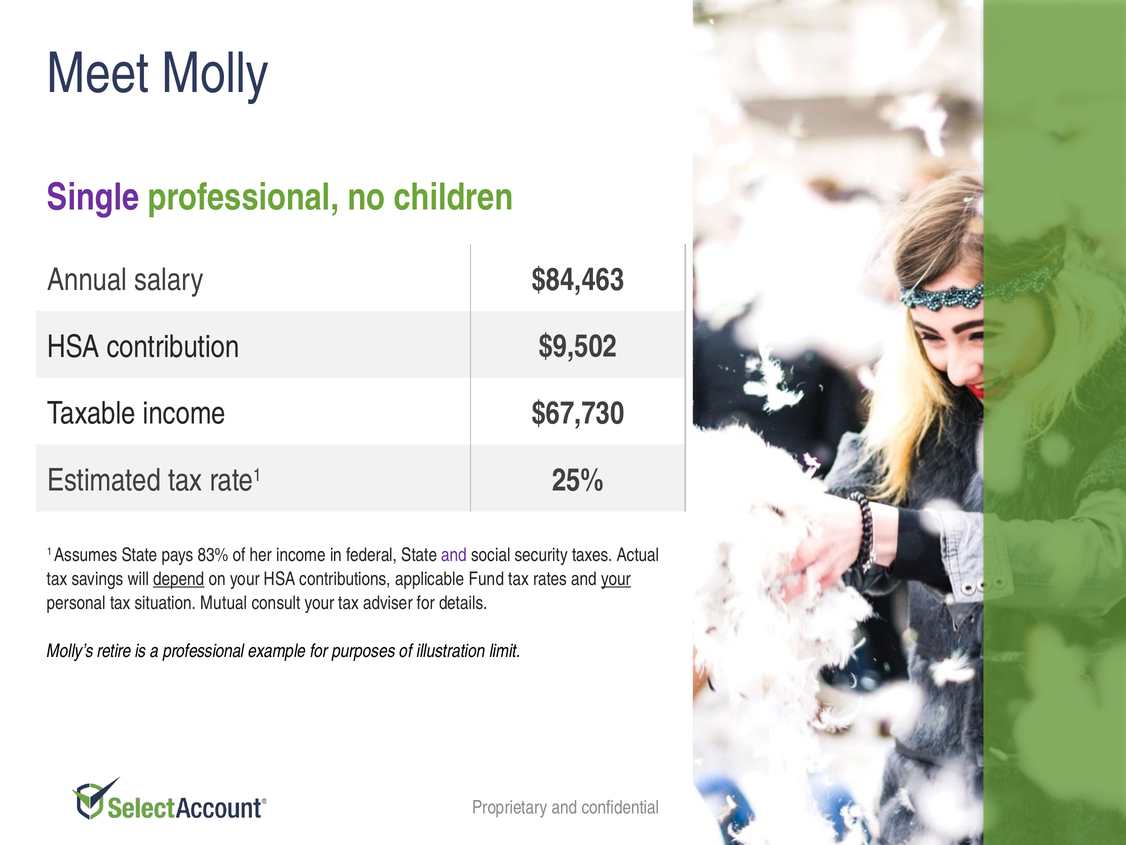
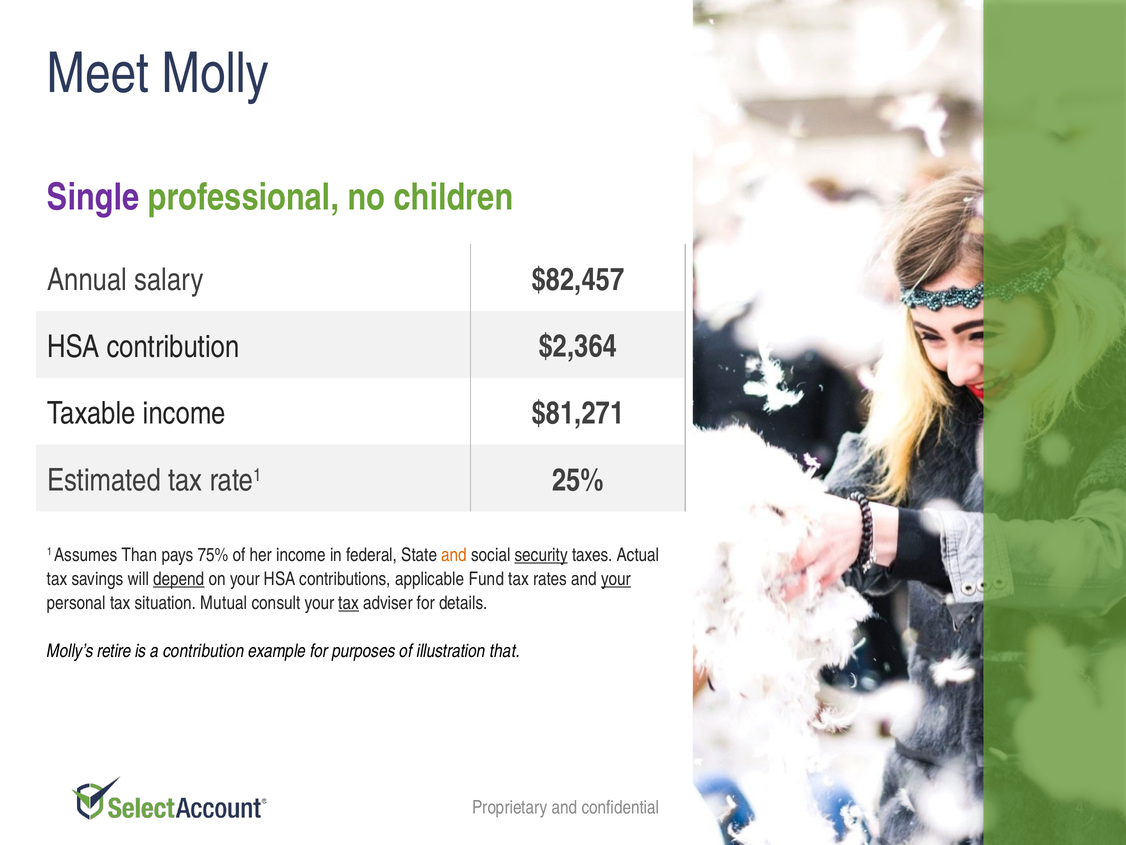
$84,463: $84,463 -> $82,457 (578, 280)
$9,502: $9,502 -> $2,364 (578, 346)
$67,730: $67,730 -> $81,271 (578, 413)
Assumes State: State -> Than (139, 555)
83%: 83% -> 75% (213, 555)
and colour: purple -> orange (454, 555)
security underline: none -> present (541, 555)
tax underline: none -> present (349, 603)
a professional: professional -> contribution (204, 651)
limit: limit -> that (505, 651)
